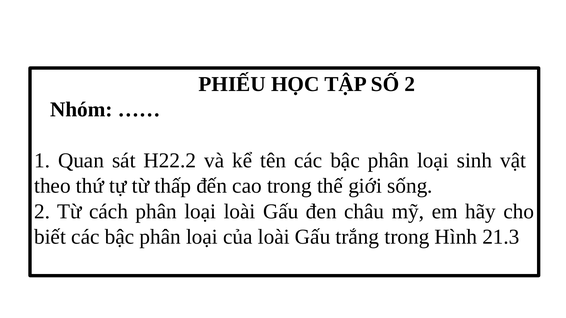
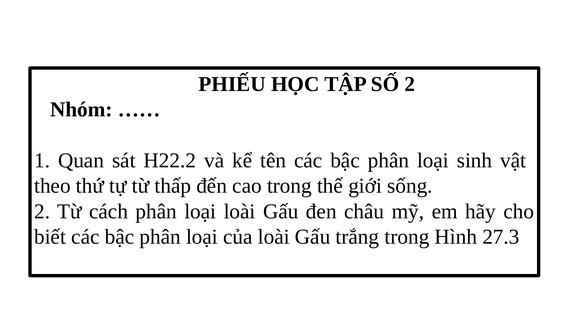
21.3: 21.3 -> 27.3 (501, 237)
